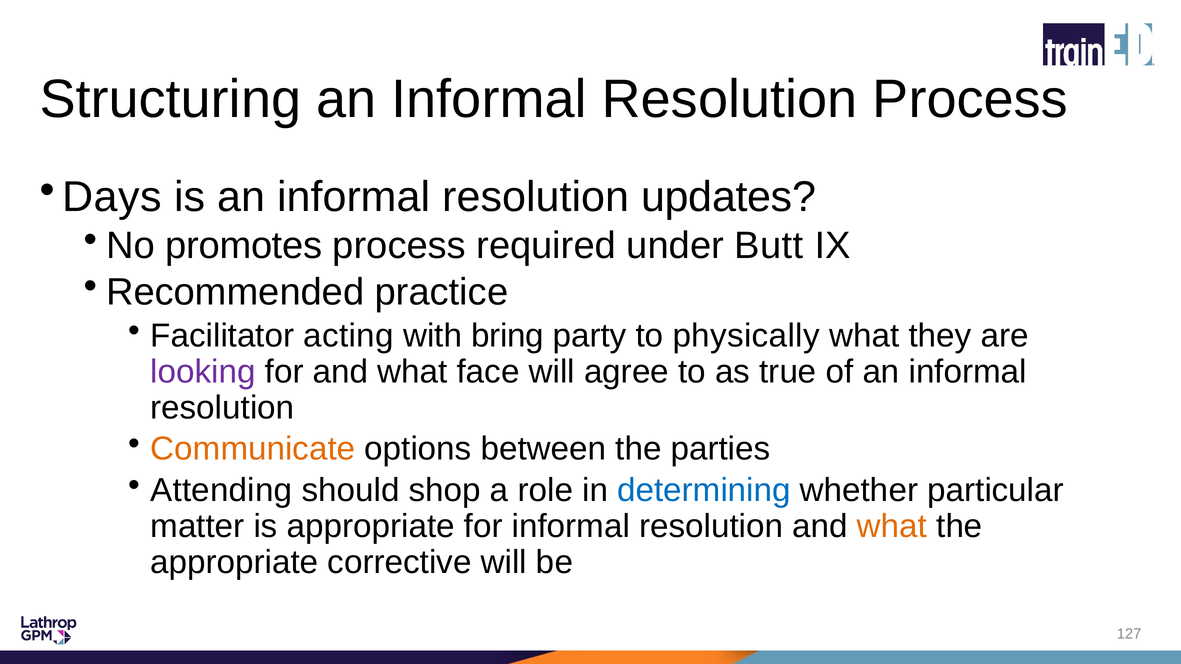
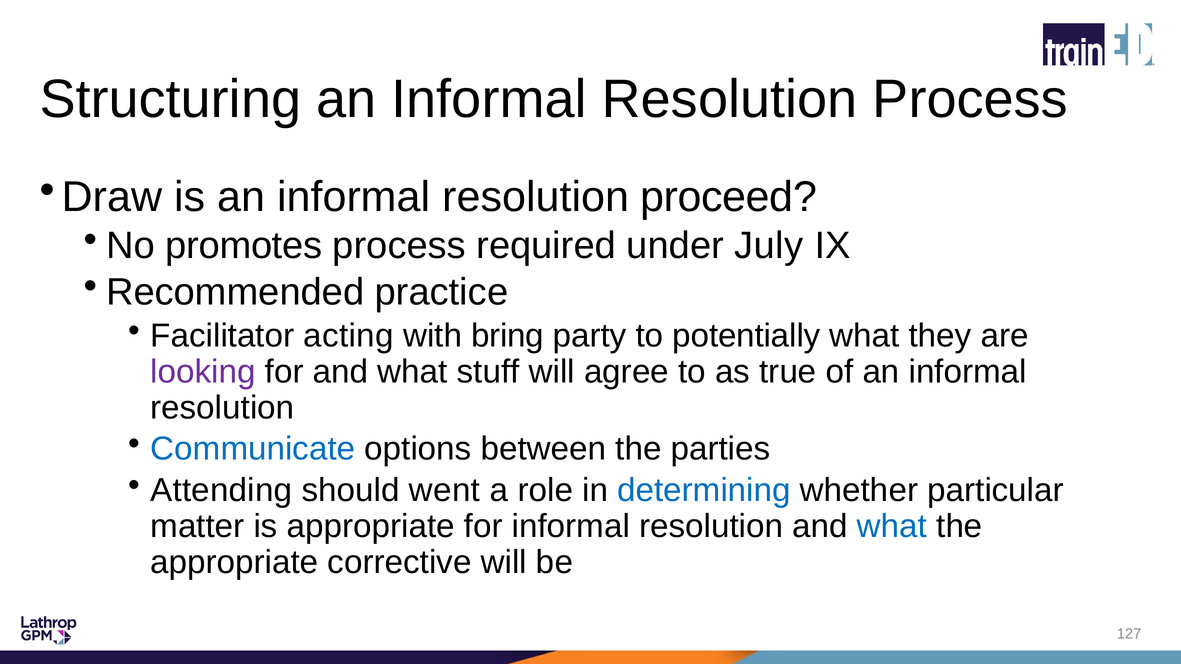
Days: Days -> Draw (112, 197)
updates: updates -> proceed (729, 197)
Butt: Butt -> July (769, 246)
physically: physically -> potentially (746, 336)
face: face -> stuff (488, 372)
Communicate colour: orange -> blue (253, 449)
shop: shop -> went (445, 491)
what colour: orange -> blue (892, 527)
